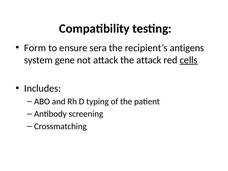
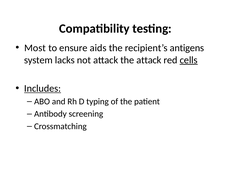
Form: Form -> Most (35, 48)
sera: sera -> aids (98, 48)
gene: gene -> lacks (65, 60)
Includes underline: none -> present (43, 88)
